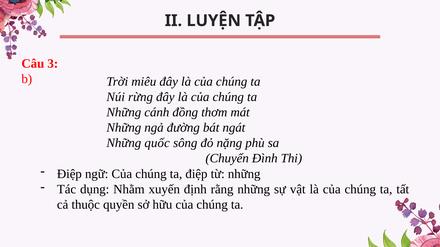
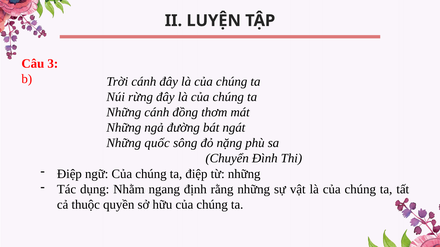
Trời miêu: miêu -> cánh (144, 82)
xuyến: xuyến -> ngang (164, 190)
